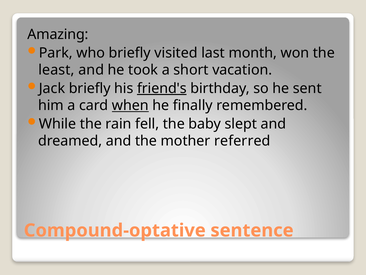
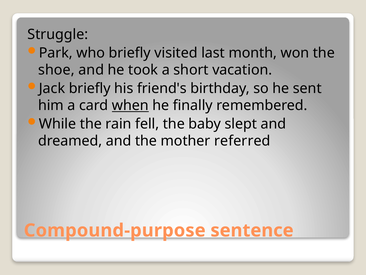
Amazing: Amazing -> Struggle (58, 34)
least: least -> shoe (56, 70)
friend's underline: present -> none (162, 88)
Compound-optative: Compound-optative -> Compound-purpose (115, 230)
